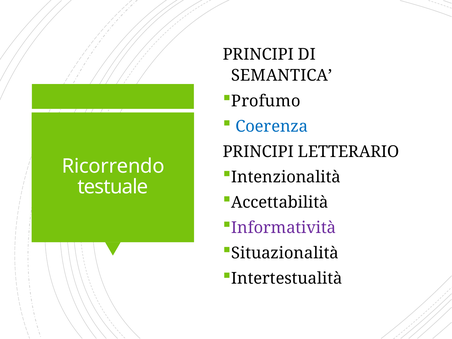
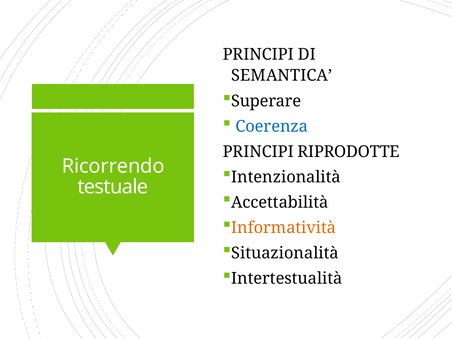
Profumo: Profumo -> Superare (266, 101)
LETTERARIO: LETTERARIO -> RIPRODOTTE (349, 152)
Informatività colour: purple -> orange (284, 228)
